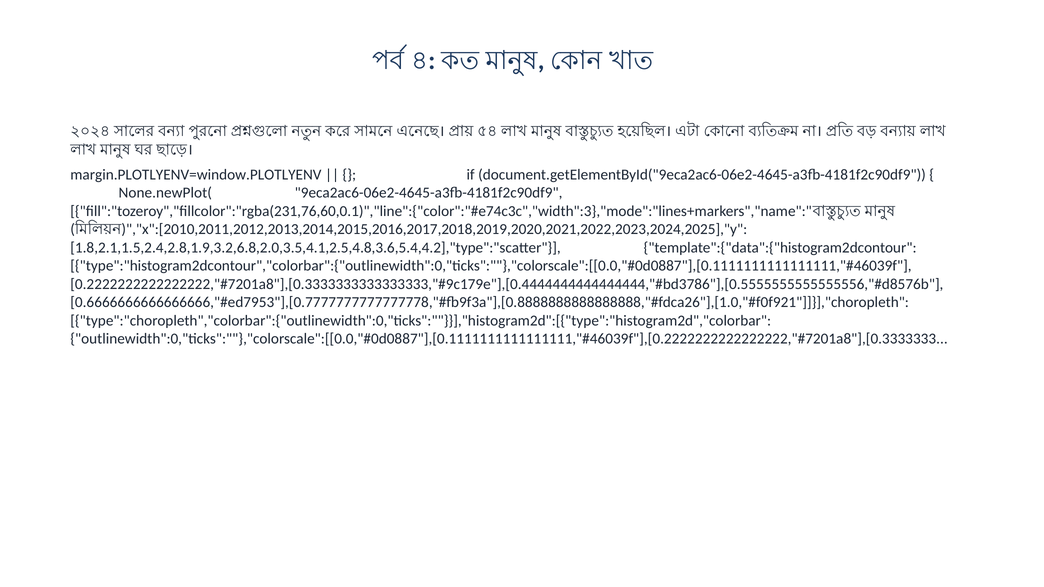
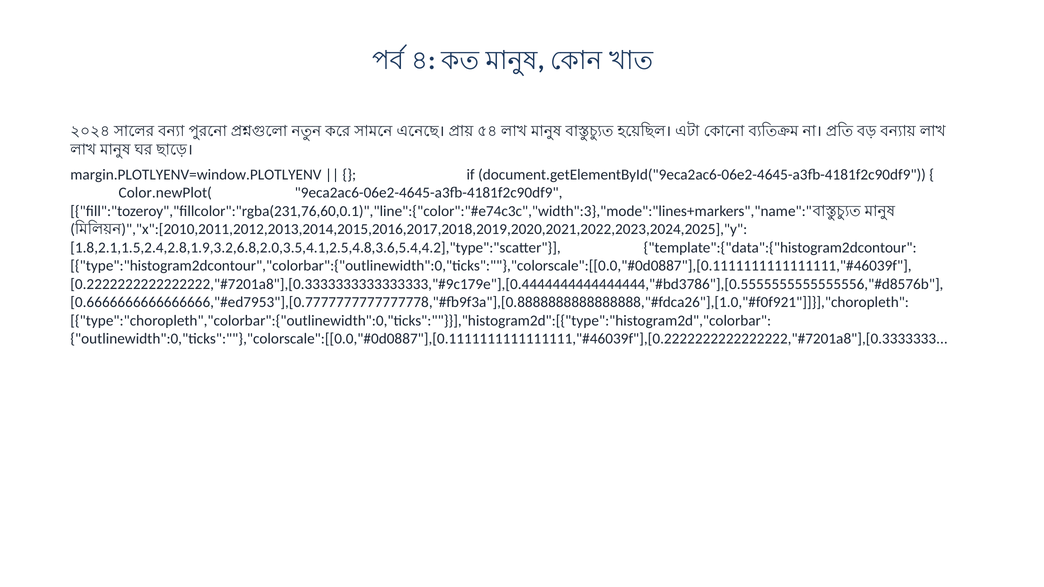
None.newPlot(: None.newPlot( -> Color.newPlot( (165, 193)
